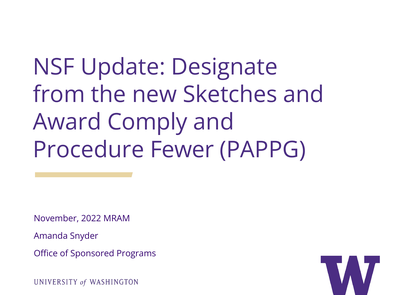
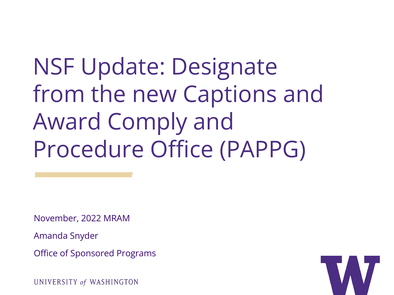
Sketches: Sketches -> Captions (230, 95)
Procedure Fewer: Fewer -> Office (182, 150)
